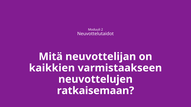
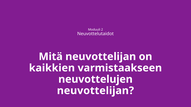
ratkaisemaan: ratkaisemaan -> neuvottelijan (95, 91)
